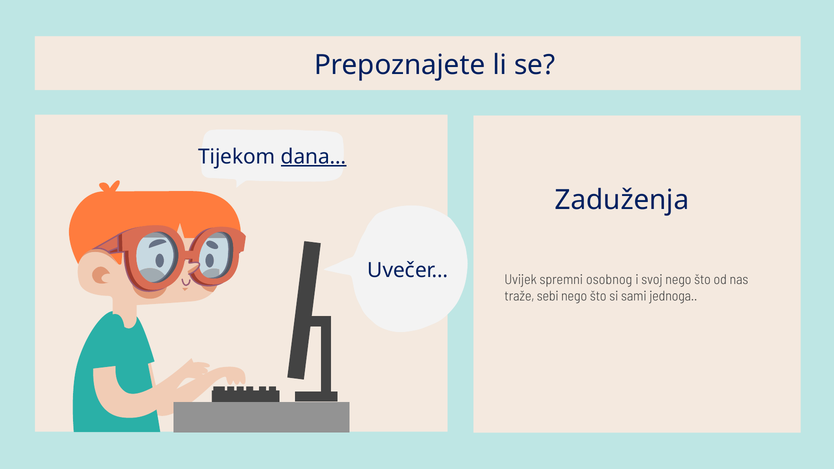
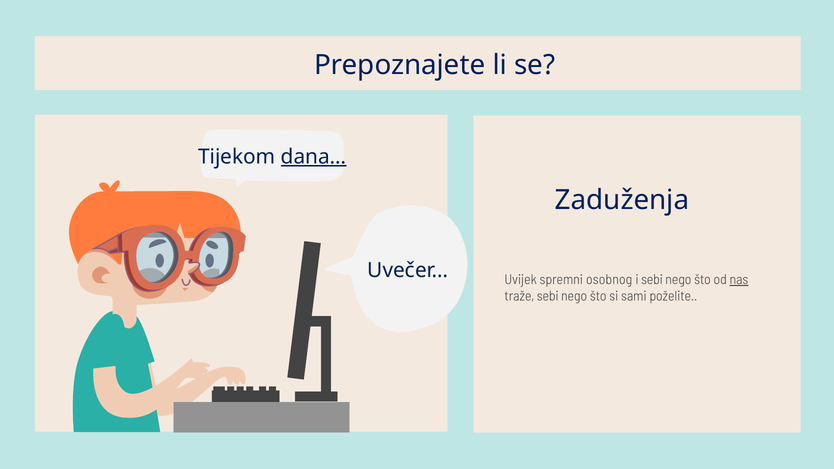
i svoj: svoj -> sebi (652, 280)
nas underline: none -> present (739, 280)
jednoga: jednoga -> poželite (673, 296)
